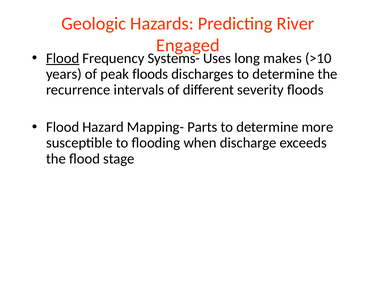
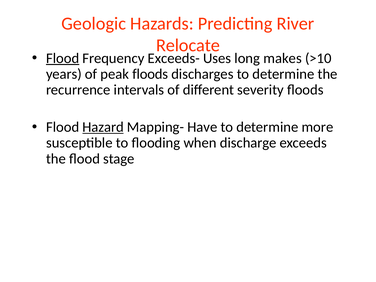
Engaged: Engaged -> Relocate (188, 45)
Systems-: Systems- -> Exceeds- (174, 58)
Hazard underline: none -> present (103, 127)
Parts: Parts -> Have (202, 127)
